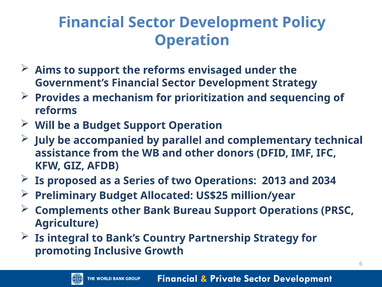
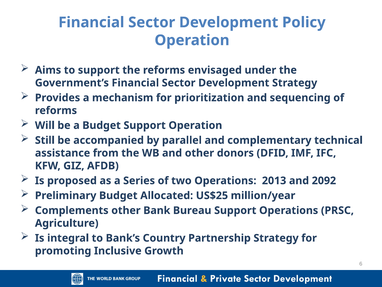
July: July -> Still (45, 140)
2034: 2034 -> 2092 (324, 180)
